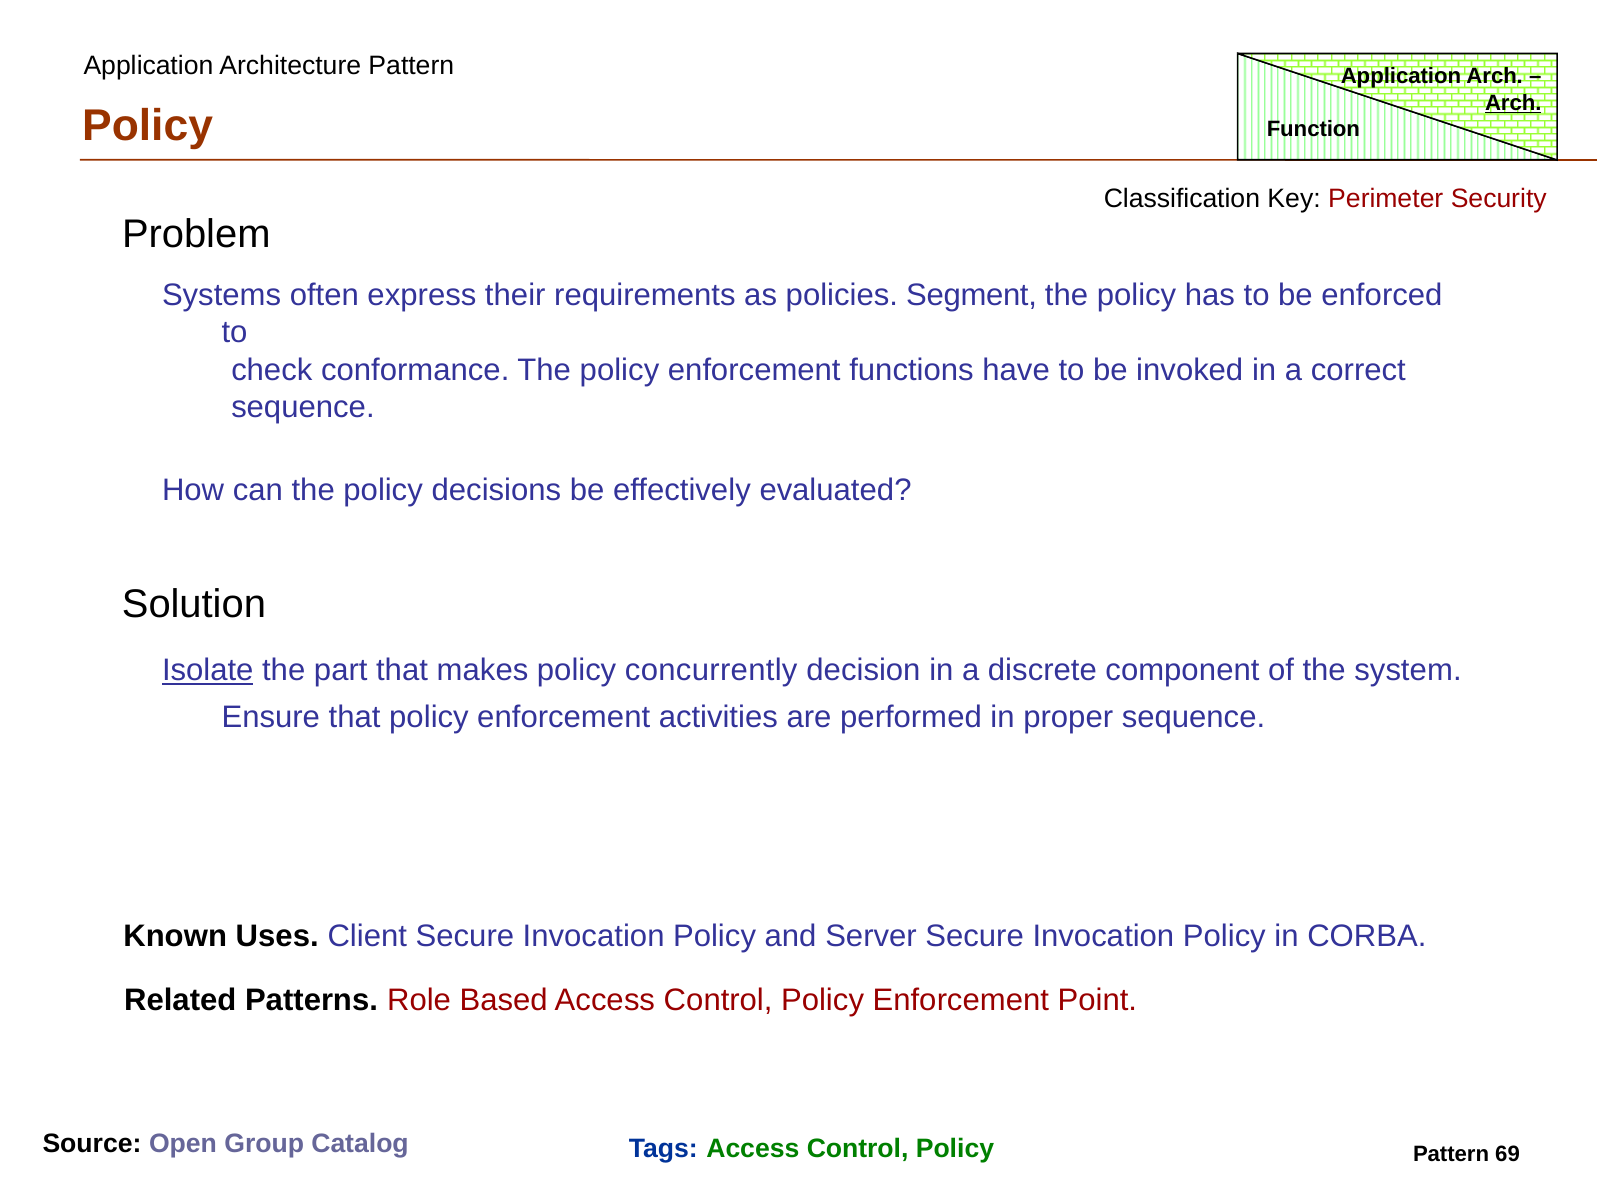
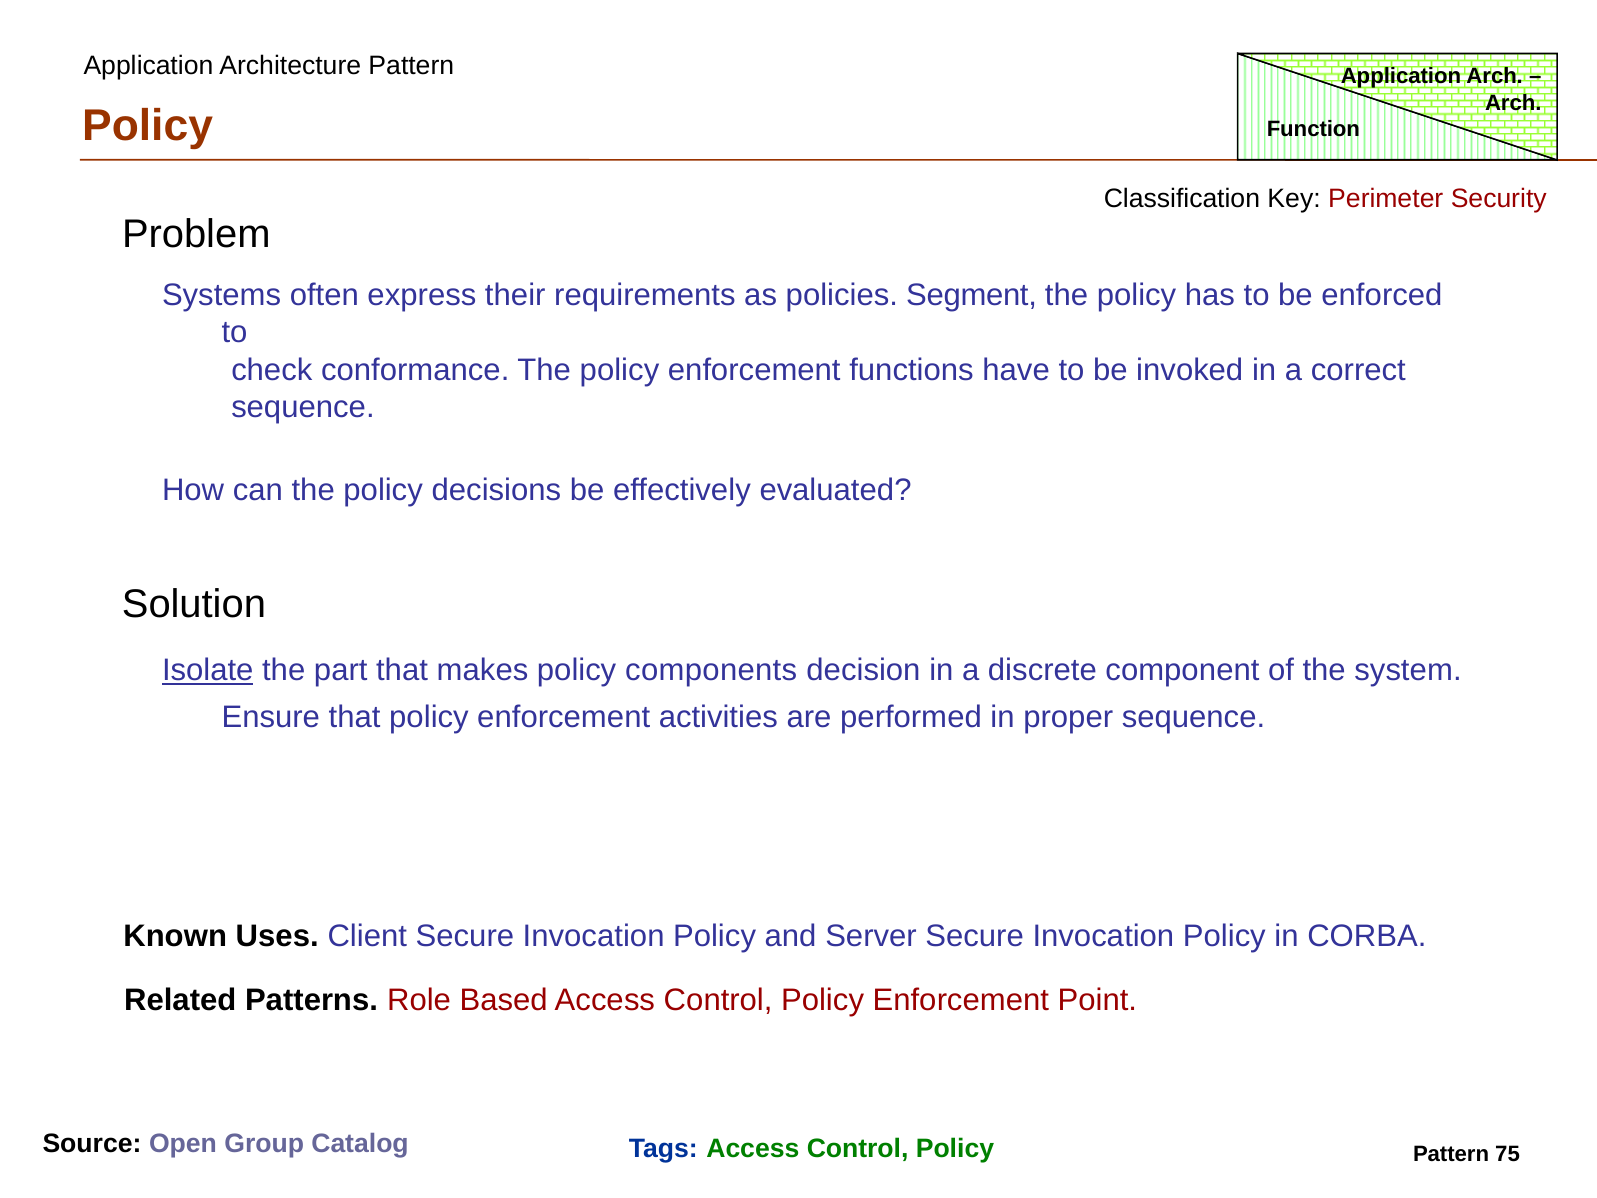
Arch underline: present -> none (1513, 103)
concurrently: concurrently -> components (711, 671)
69: 69 -> 75 (1508, 1154)
